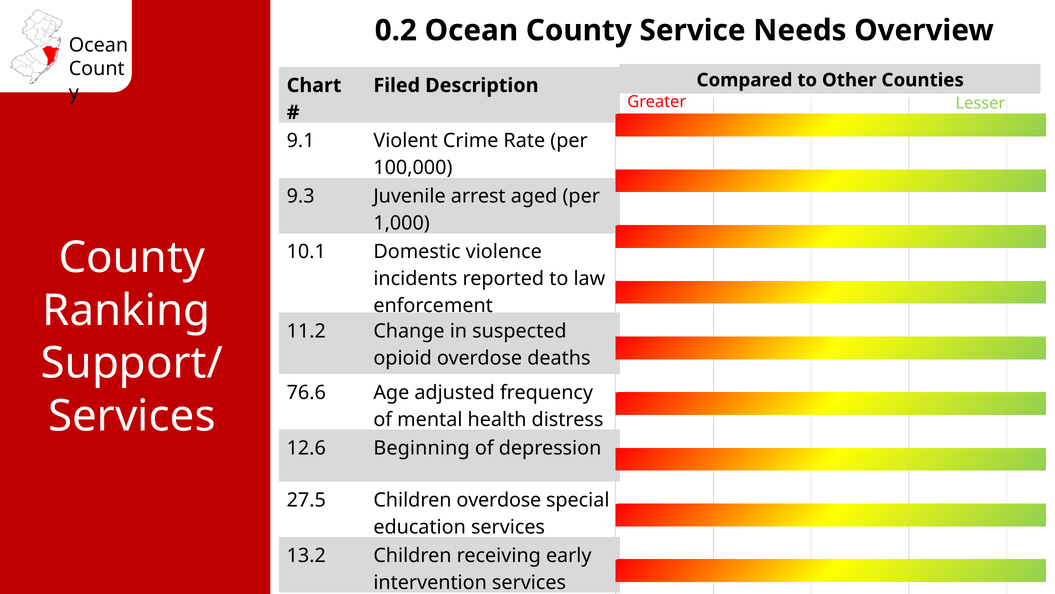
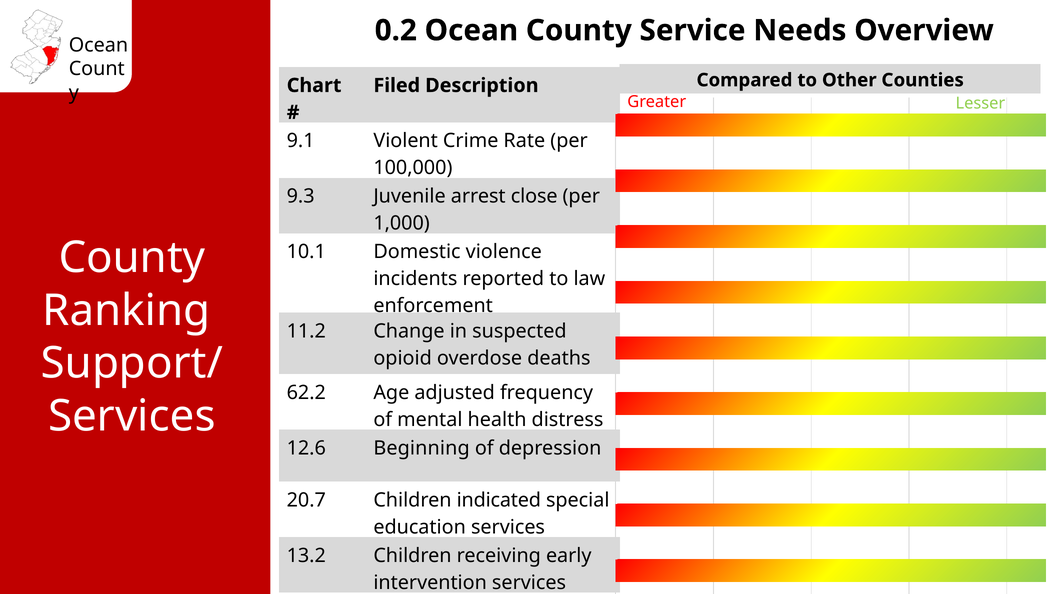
aged: aged -> close (534, 196)
76.6: 76.6 -> 62.2 (306, 392)
27.5: 27.5 -> 20.7 (306, 500)
Children overdose: overdose -> indicated (499, 500)
